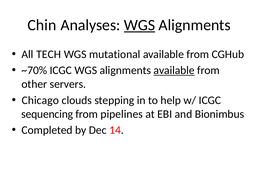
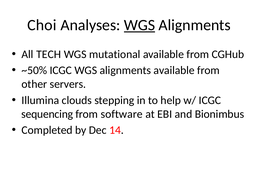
Chin: Chin -> Choi (42, 25)
~70%: ~70% -> ~50% (34, 70)
available underline: present -> none (174, 70)
Chicago: Chicago -> Illumina (40, 100)
pipelines: pipelines -> software (122, 114)
